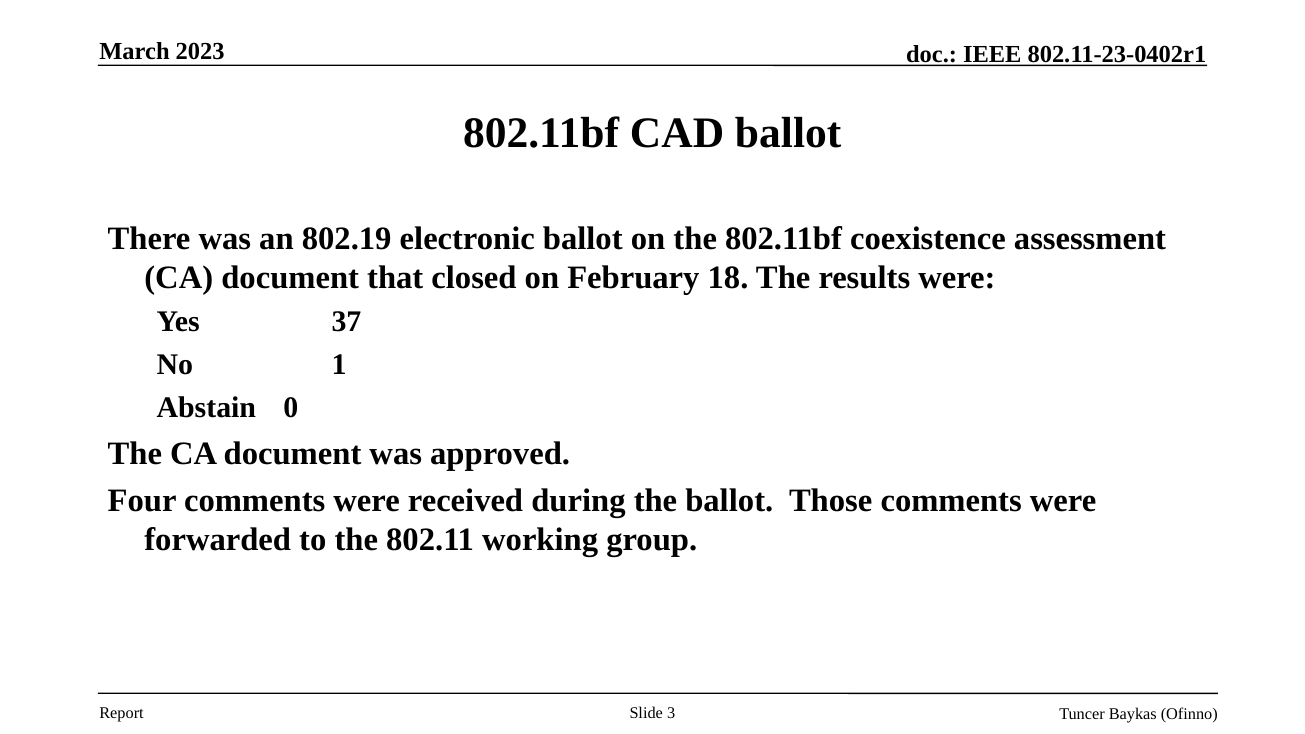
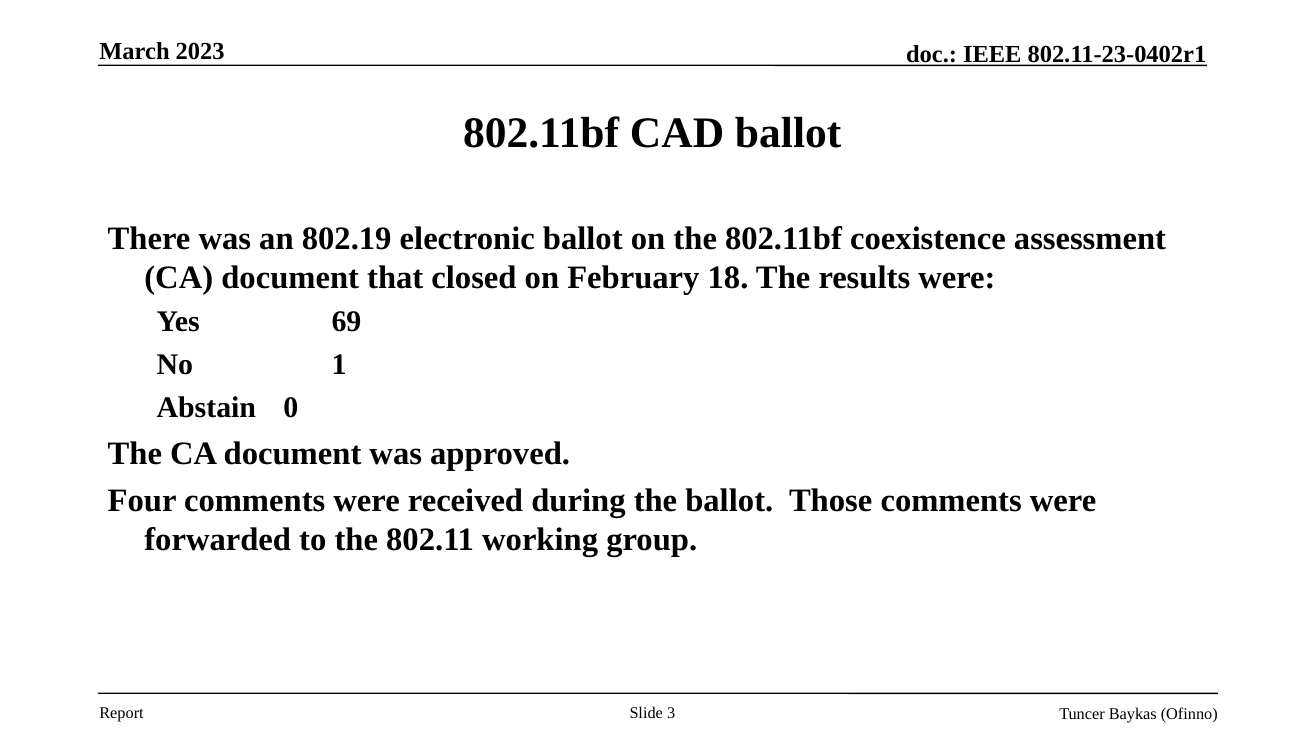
37: 37 -> 69 (346, 322)
